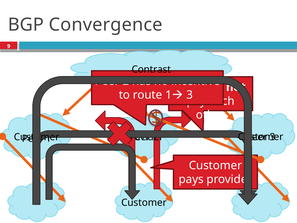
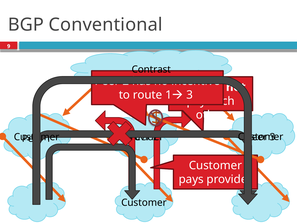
Convergence: Convergence -> Conventional (106, 25)
